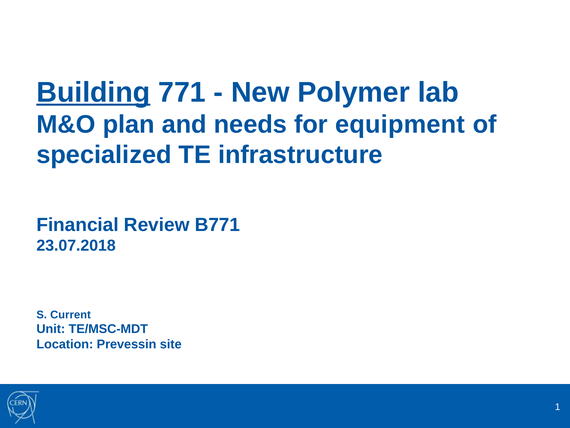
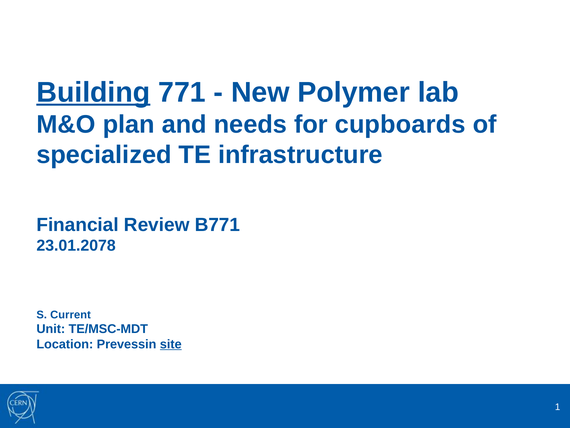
equipment: equipment -> cupboards (400, 124)
23.07.2018: 23.07.2018 -> 23.01.2078 (76, 245)
site underline: none -> present (171, 344)
